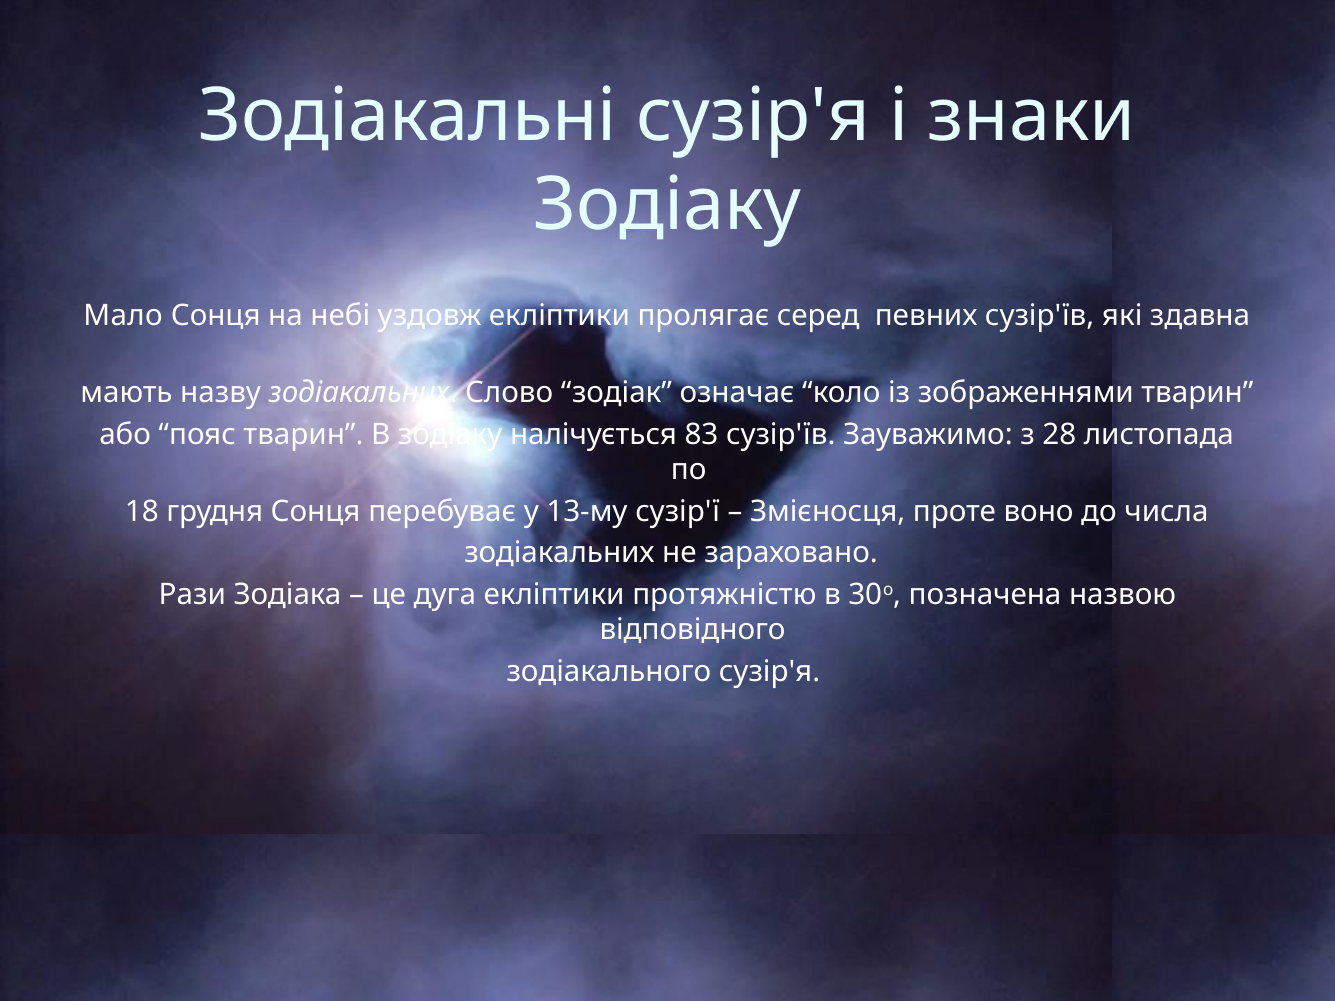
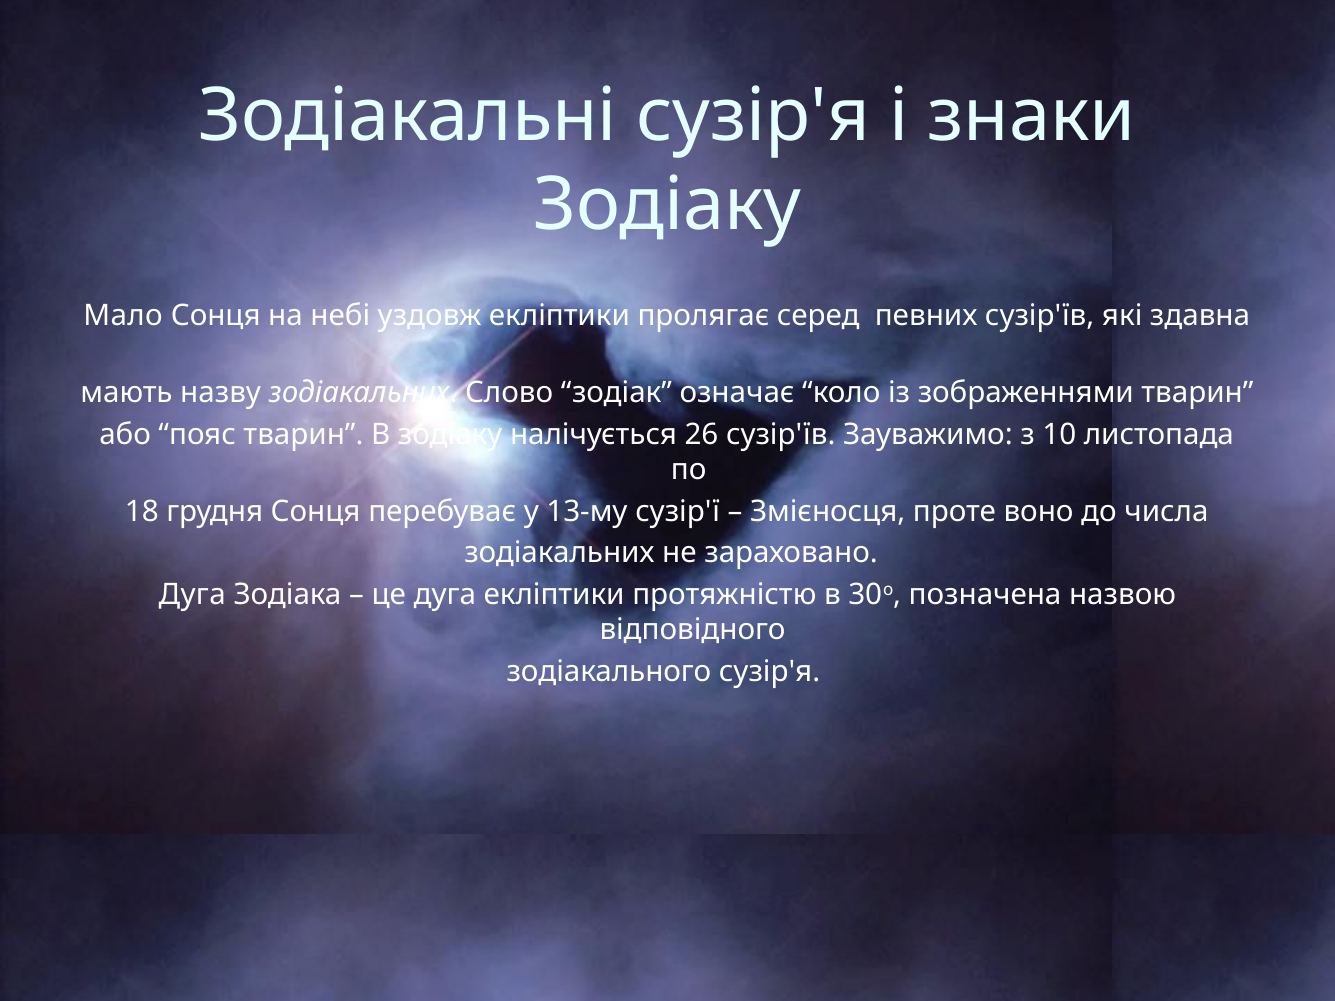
83: 83 -> 26 (701, 434)
28: 28 -> 10 (1059, 434)
Рази: Рази -> Дуга (192, 595)
